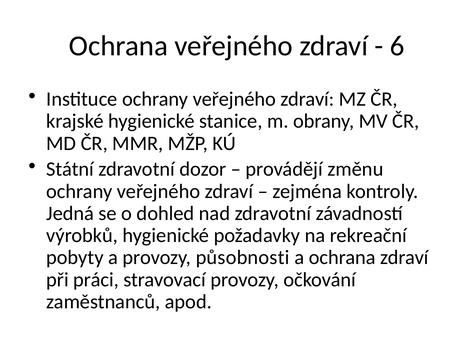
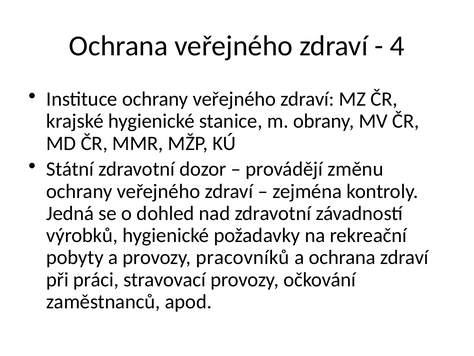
6: 6 -> 4 (397, 46)
působnosti: působnosti -> pracovníků (243, 257)
